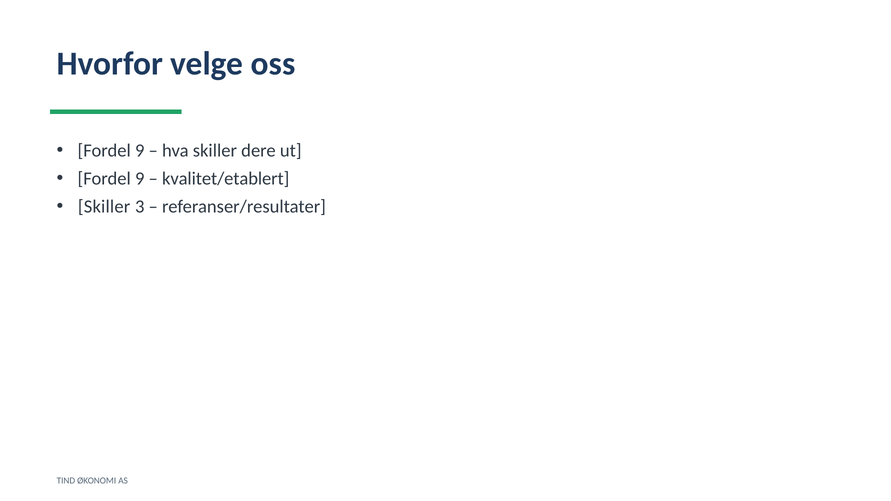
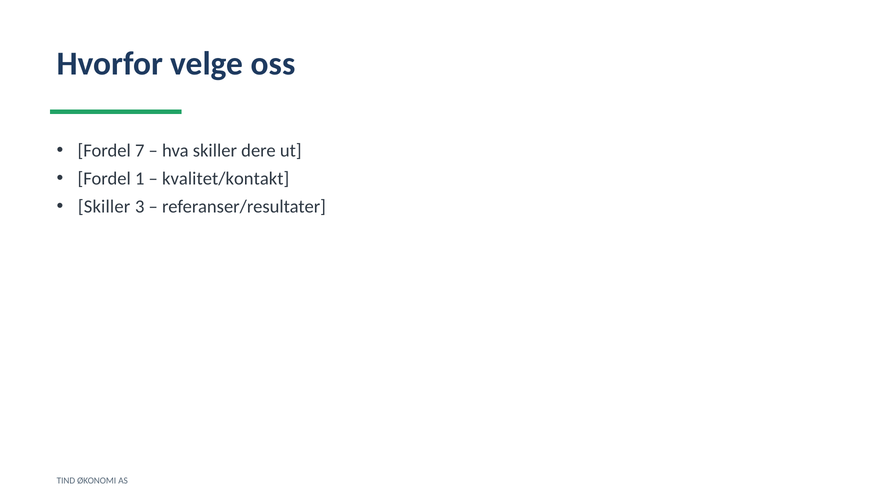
9: 9 -> 7 (140, 151)
9: 9 -> 1 (140, 179)
kvalitet/etablert: kvalitet/etablert -> kvalitet/kontakt (226, 179)
